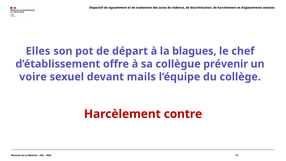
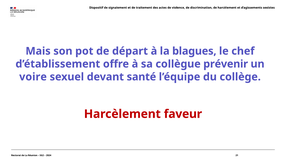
Elles: Elles -> Mais (38, 51)
mails: mails -> santé (141, 77)
contre: contre -> faveur (183, 114)
